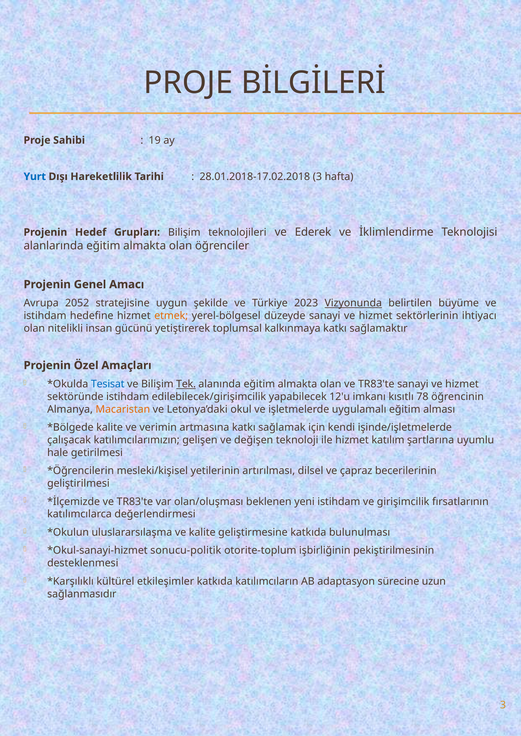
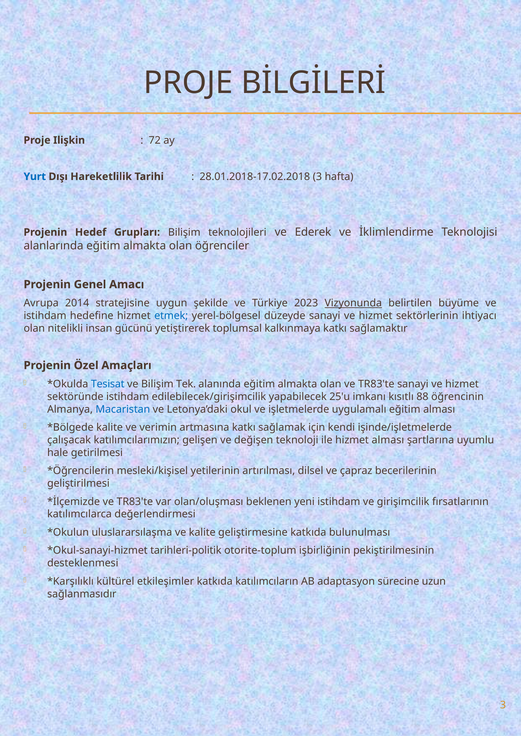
Sahibi: Sahibi -> Ilişkin (69, 140)
19: 19 -> 72 (155, 140)
2052: 2052 -> 2014 (77, 303)
etmek colour: orange -> blue (171, 316)
Tek underline: present -> none (186, 384)
12'u: 12'u -> 25'u (340, 397)
78: 78 -> 88 (422, 397)
Macaristan colour: orange -> blue (123, 410)
hizmet katılım: katılım -> alması (388, 440)
sonucu-politik: sonucu-politik -> tarihleri-politik (186, 551)
